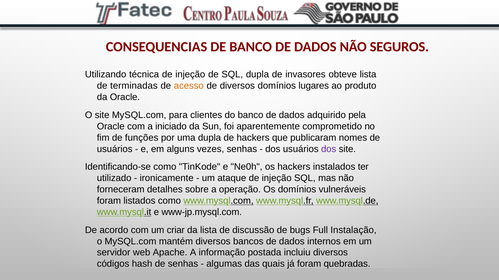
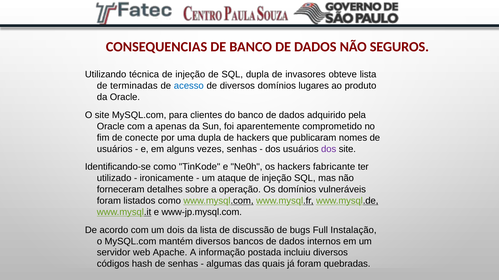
acesso colour: orange -> blue (189, 86)
iniciado: iniciado -> apenas (171, 127)
funções: funções -> conecte (142, 138)
instalados: instalados -> fabricante (334, 167)
criar: criar -> dois (176, 231)
